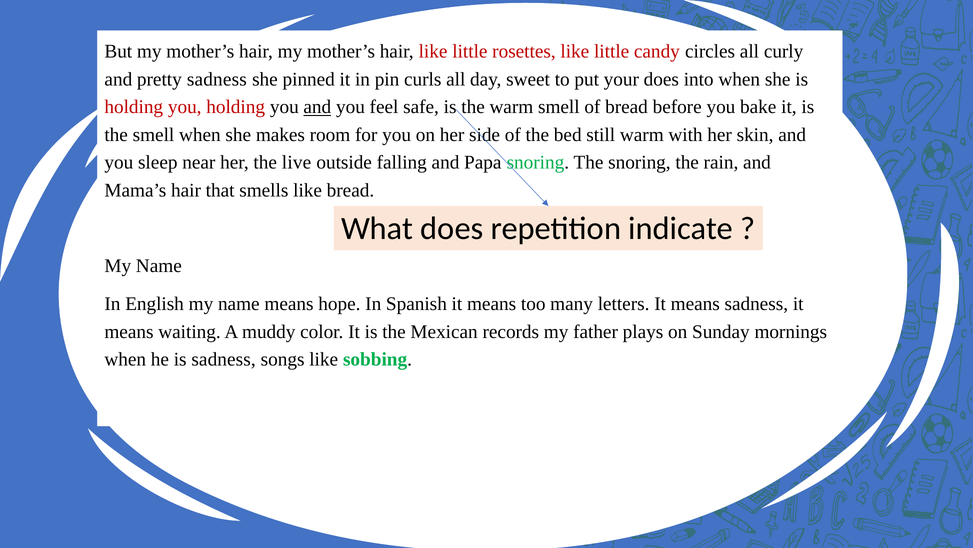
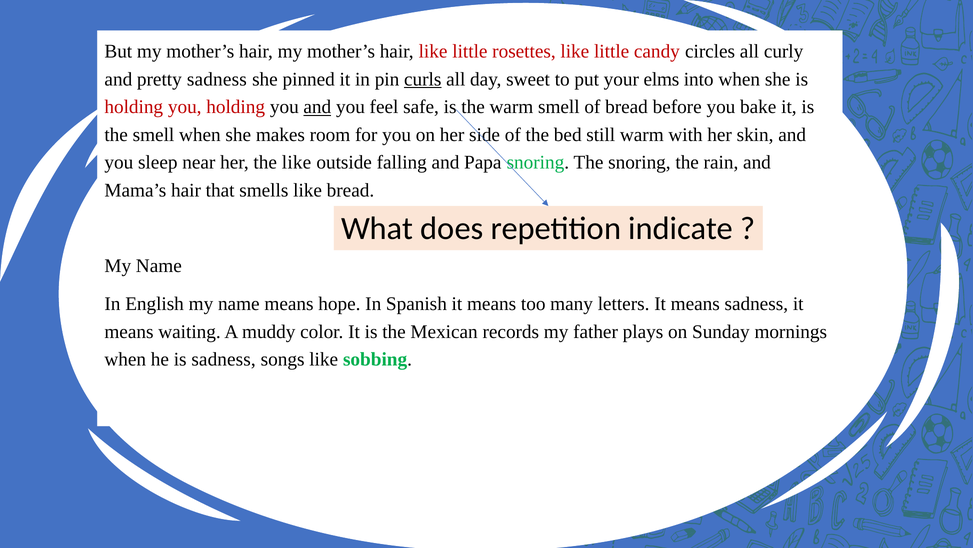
curls underline: none -> present (423, 79)
your does: does -> elms (661, 79)
the live: live -> like (297, 162)
